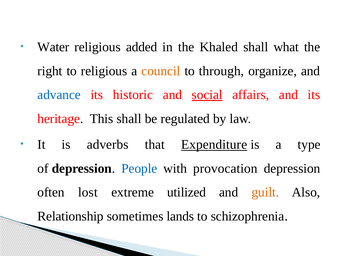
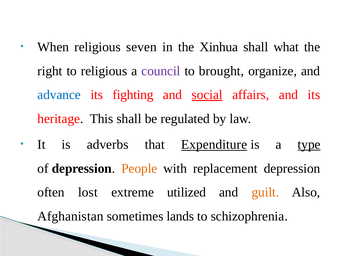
Water: Water -> When (53, 47)
added: added -> seven (141, 47)
Khaled: Khaled -> Xinhua (219, 47)
council colour: orange -> purple (161, 71)
through: through -> brought (222, 71)
historic: historic -> fighting (133, 95)
type underline: none -> present (309, 144)
People colour: blue -> orange (139, 168)
provocation: provocation -> replacement (225, 168)
Relationship: Relationship -> Afghanistan (70, 216)
